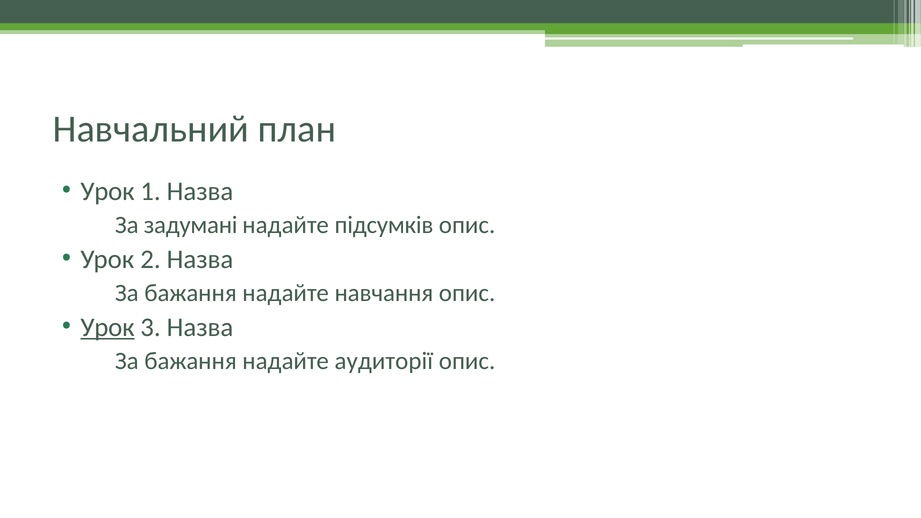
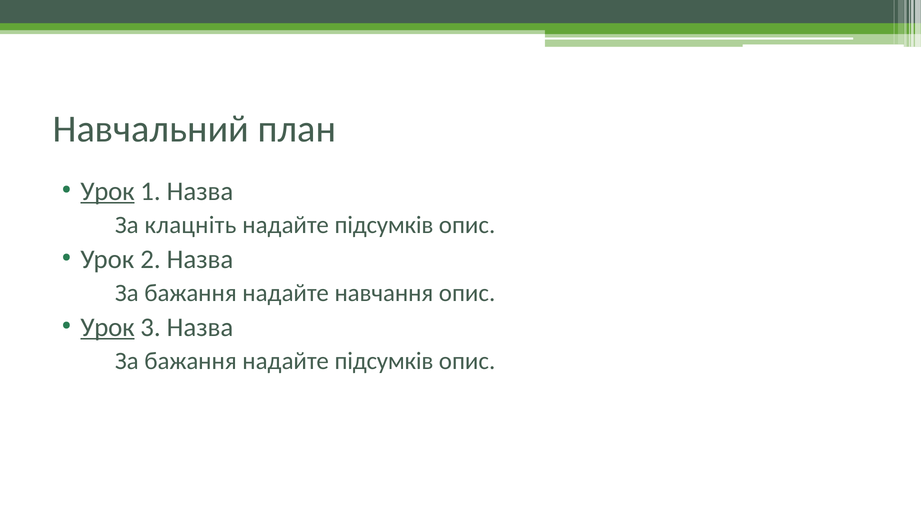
Урок underline: none -> present (108, 191)
задумані: задумані -> клацніть (190, 225)
бажання надайте аудиторії: аудиторії -> підсумків (384, 361)
